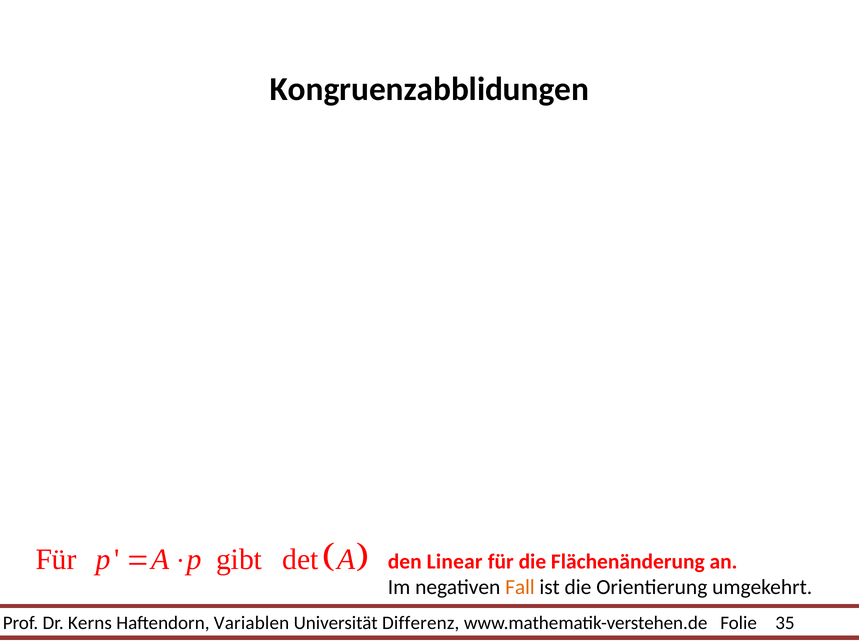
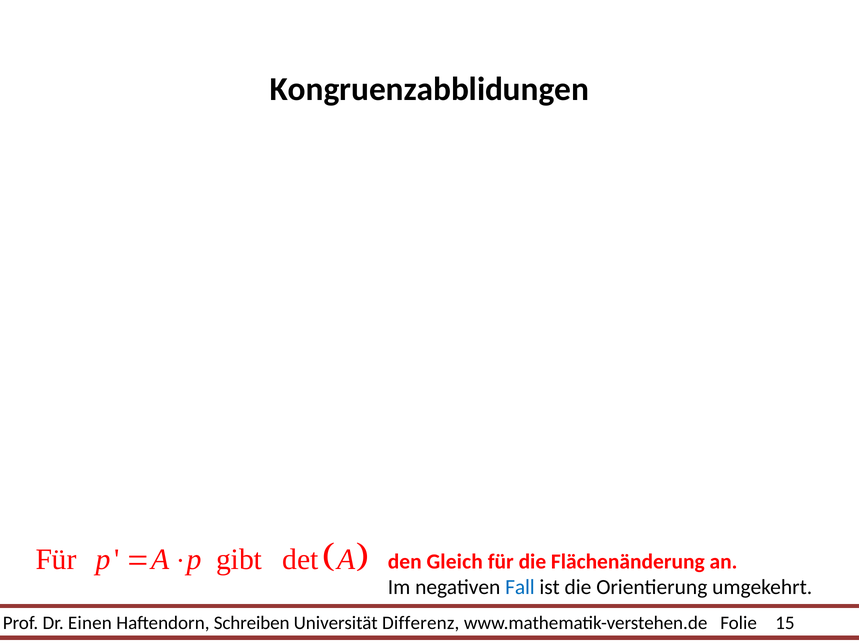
Linear: Linear -> Gleich (455, 562)
Fall colour: orange -> blue (520, 588)
Kerns: Kerns -> Einen (90, 623)
Variablen: Variablen -> Schreiben (252, 623)
35: 35 -> 15 (785, 623)
